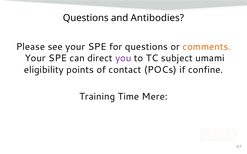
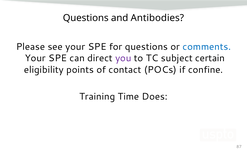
comments colour: orange -> blue (207, 47)
umami: umami -> certain (210, 58)
Mere: Mere -> Does (155, 97)
